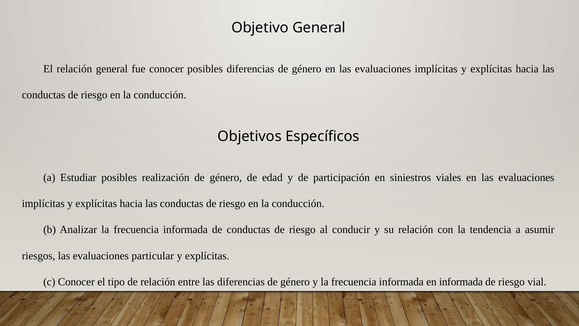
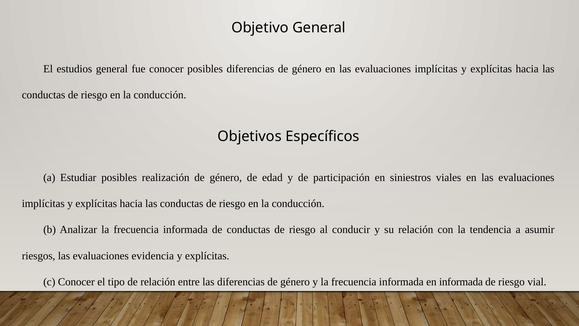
El relación: relación -> estudios (74, 69)
particular: particular -> evidencia (153, 256)
